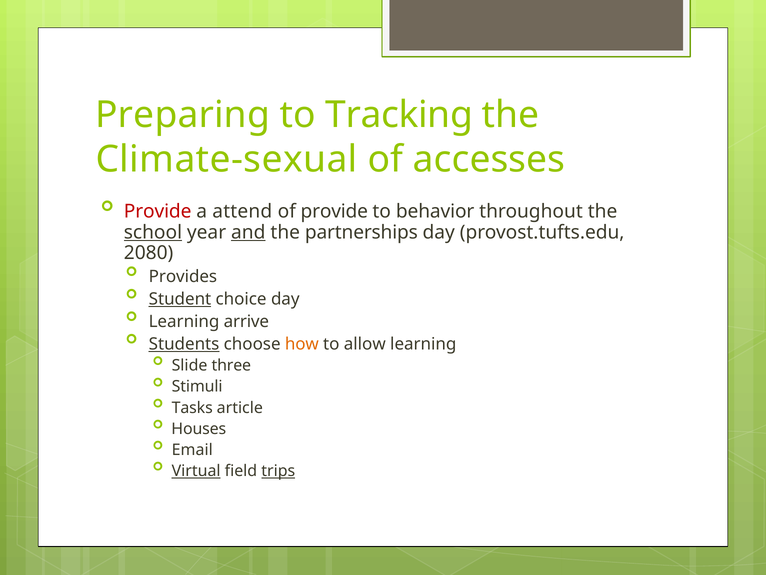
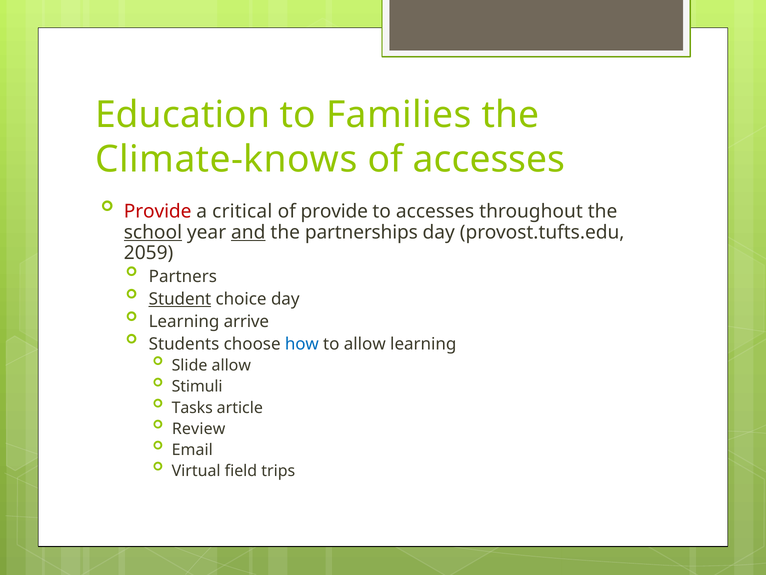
Preparing: Preparing -> Education (183, 115)
Tracking: Tracking -> Families (399, 115)
Climate-sexual: Climate-sexual -> Climate-knows (226, 160)
attend: attend -> critical (242, 211)
to behavior: behavior -> accesses (435, 211)
2080: 2080 -> 2059 (149, 253)
Provides: Provides -> Partners (183, 276)
Students underline: present -> none (184, 344)
how colour: orange -> blue (302, 344)
Slide three: three -> allow (231, 365)
Houses: Houses -> Review (199, 428)
Virtual underline: present -> none (196, 471)
trips underline: present -> none (278, 471)
